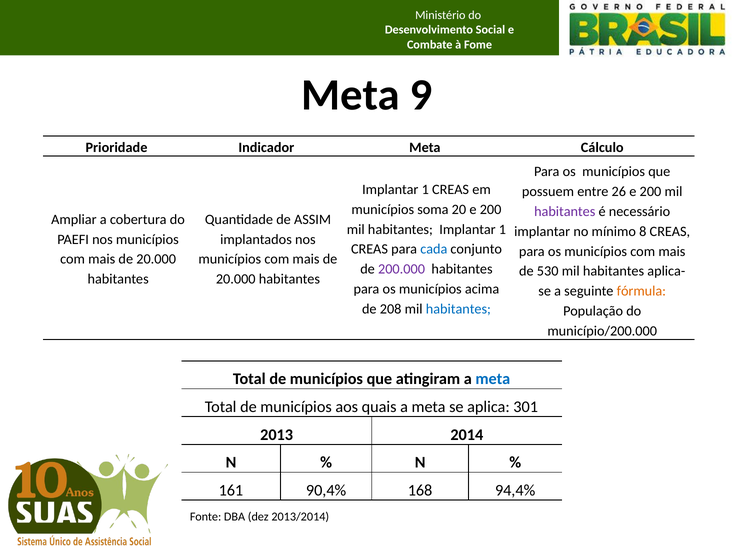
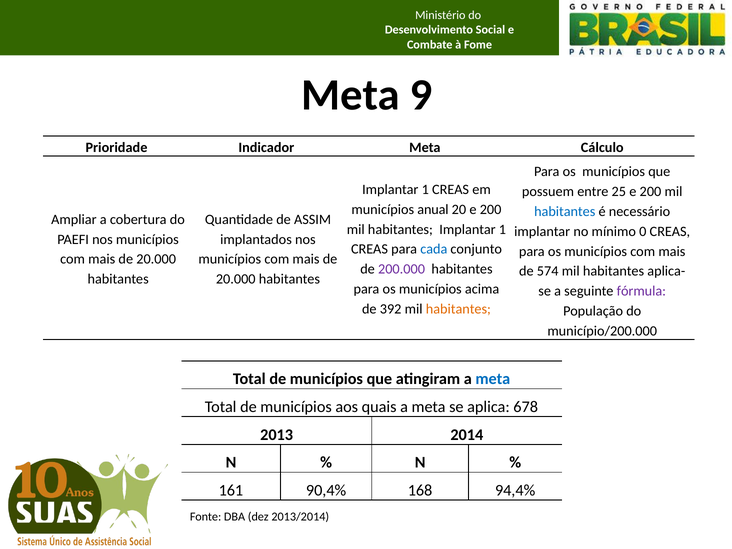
26: 26 -> 25 (619, 192)
soma: soma -> anual (433, 209)
habitantes colour: purple -> blue (565, 212)
8: 8 -> 0 (643, 231)
530: 530 -> 574 (548, 271)
fórmula colour: orange -> purple (641, 291)
208: 208 -> 392 (391, 309)
habitantes colour: blue -> orange (458, 309)
301: 301 -> 678 (526, 407)
